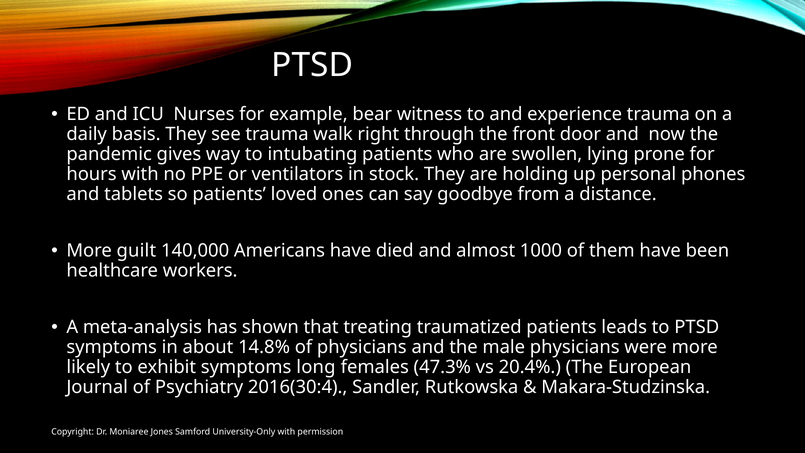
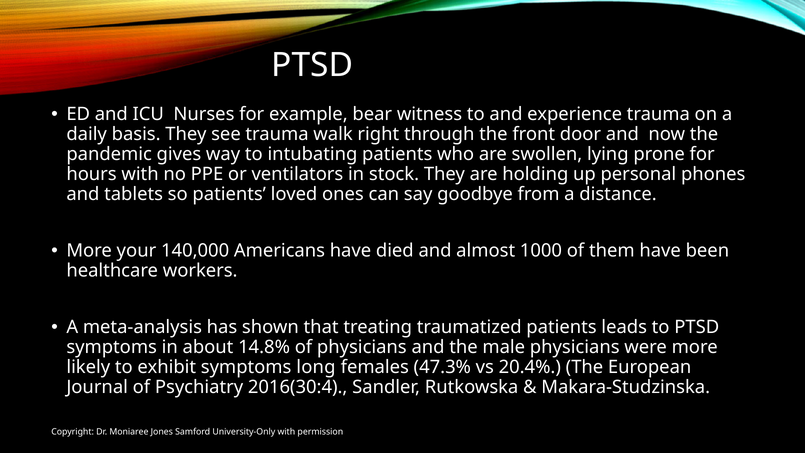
guilt: guilt -> your (136, 251)
